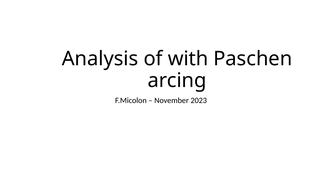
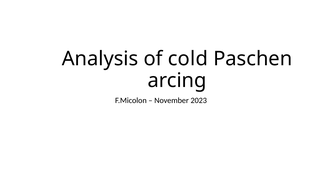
with: with -> cold (188, 59)
